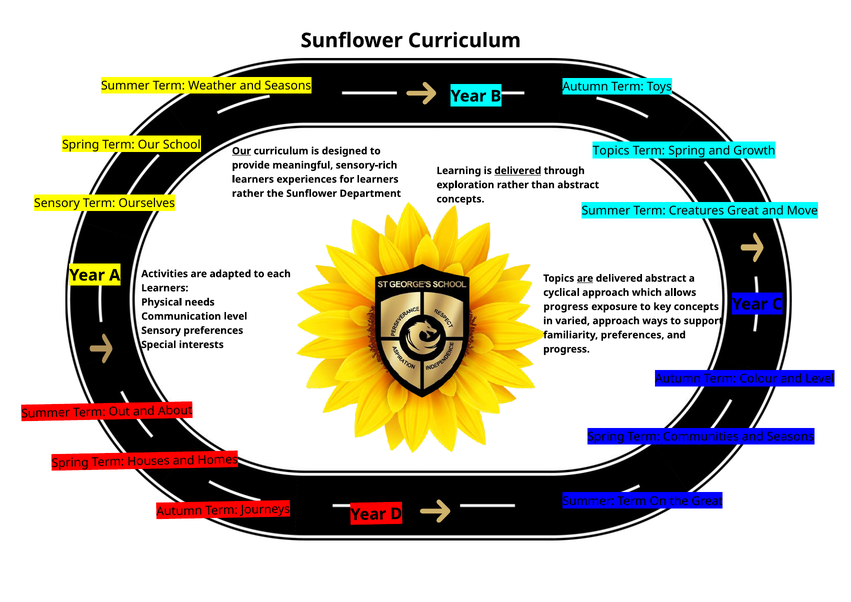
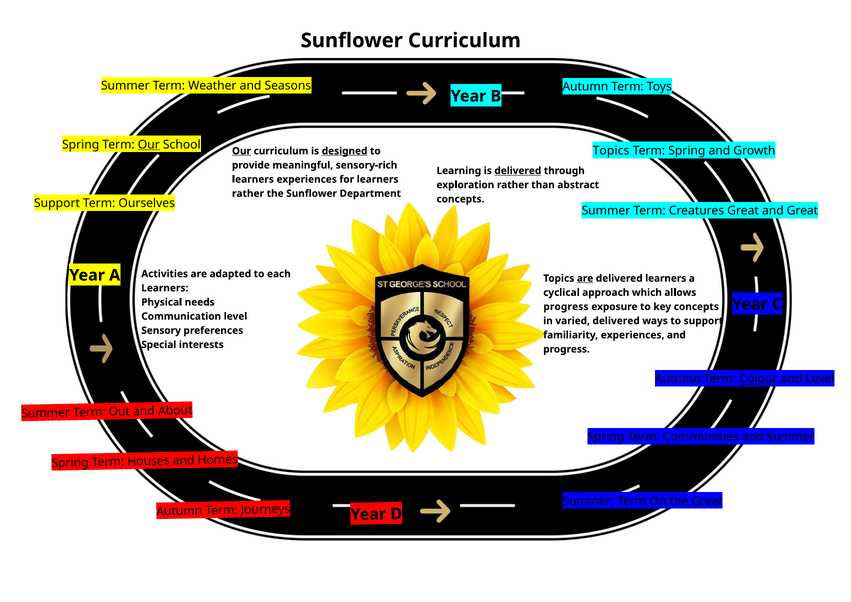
Our underline: none -> present (149, 144)
designed underline: none -> present (345, 151)
Sensory: Sensory -> Support (57, 203)
and Move: Move -> Great (802, 211)
delivered abstract: abstract -> learners (666, 278)
varied approach: approach -> delivered (616, 321)
familiarity preferences: preferences -> experiences (633, 335)
Colour underline: none -> present (758, 379)
Communities and Seasons: Seasons -> Summer (791, 436)
